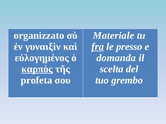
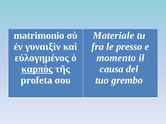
organizzato: organizzato -> matrimonio (39, 36)
fra underline: present -> none (98, 47)
domanda: domanda -> momento (116, 58)
scelta: scelta -> causa (112, 69)
